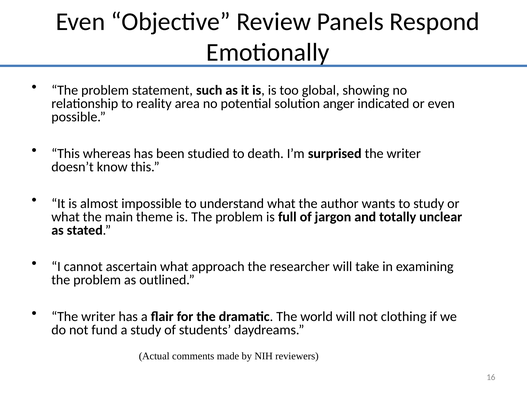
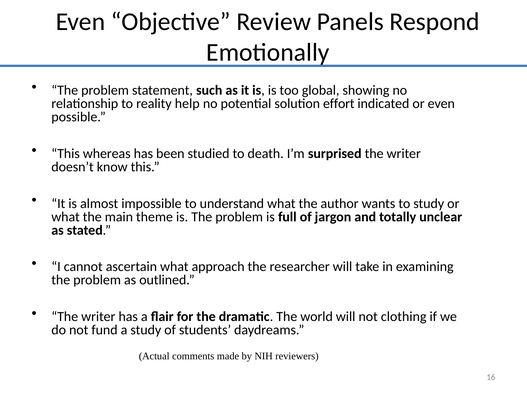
area: area -> help (187, 104)
anger: anger -> effort (339, 104)
